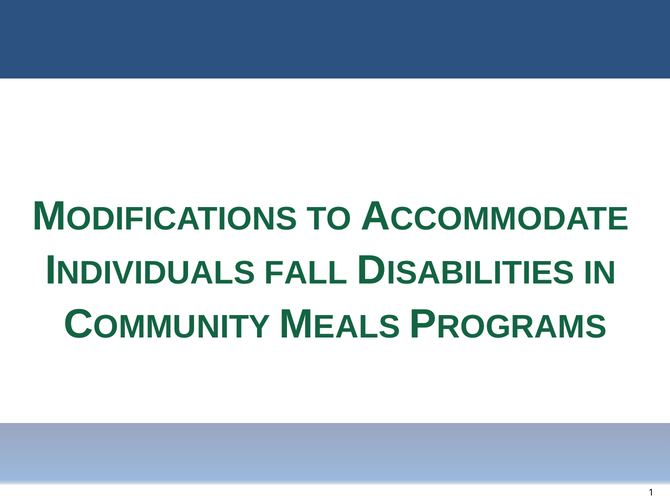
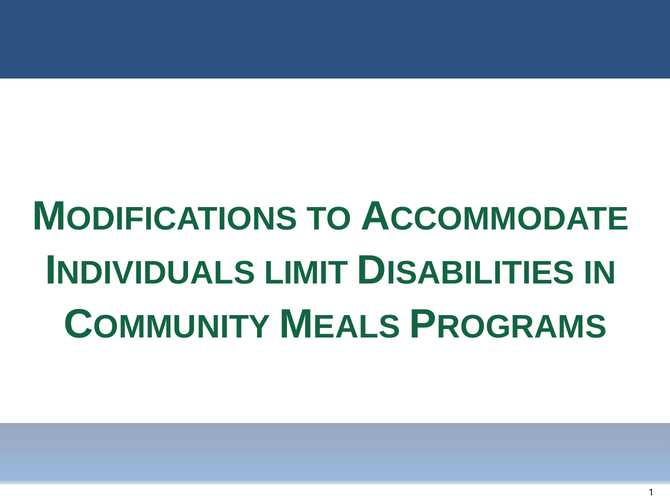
FALL: FALL -> LIMIT (306, 273)
